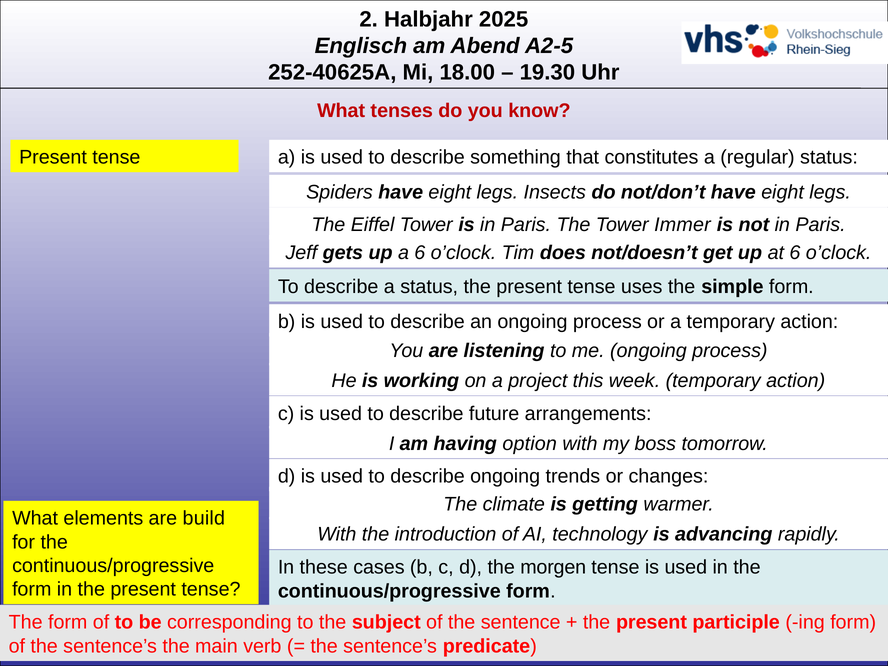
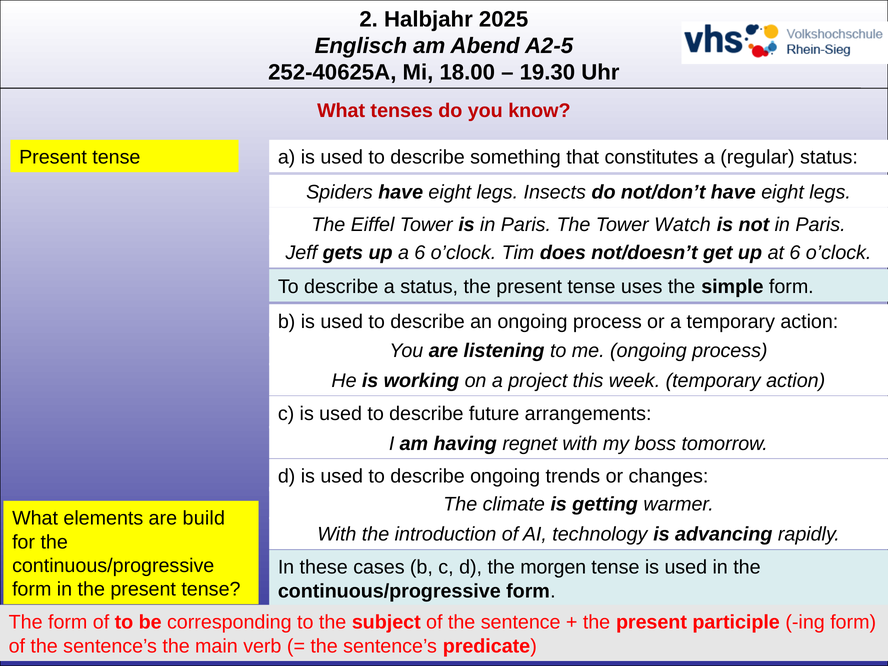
Immer: Immer -> Watch (682, 225)
option: option -> regnet (530, 444)
